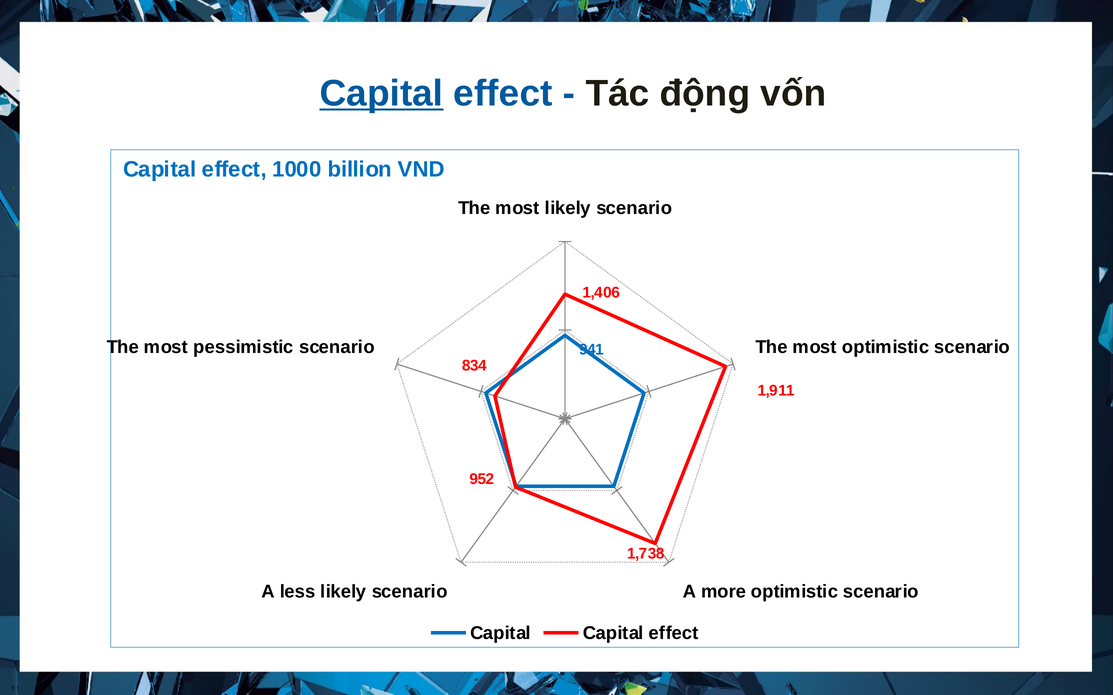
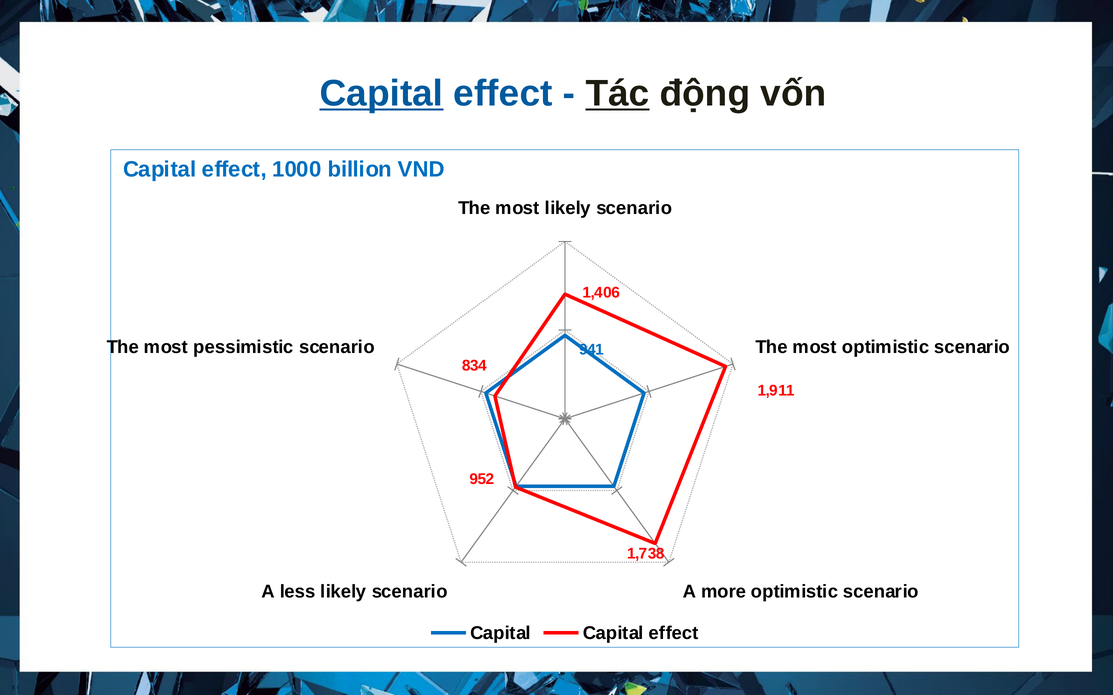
Tác underline: none -> present (617, 94)
